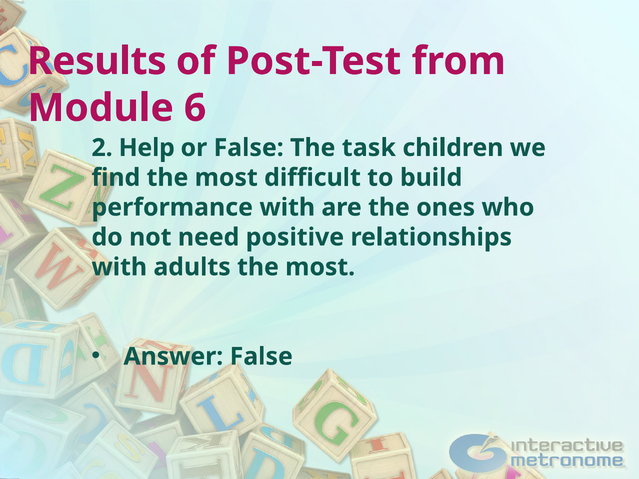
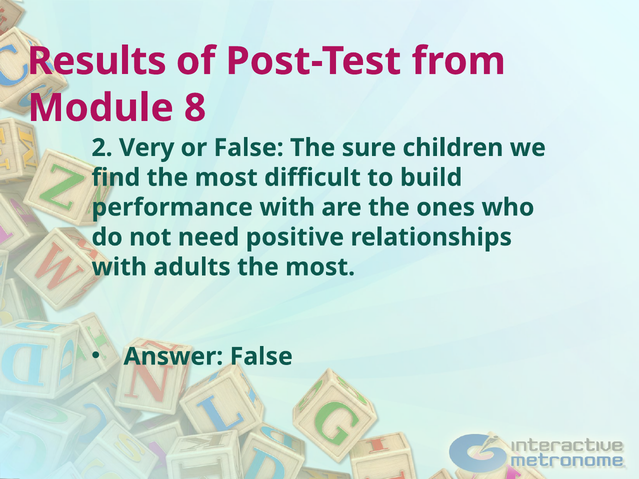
6: 6 -> 8 (195, 108)
Help: Help -> Very (147, 148)
task: task -> sure (369, 148)
